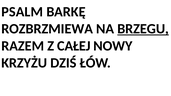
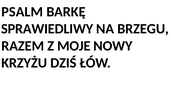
ROZBRZMIEWA: ROZBRZMIEWA -> SPRAWIEDLIWY (47, 29)
BRZEGU underline: present -> none (143, 29)
CAŁEJ: CAŁEJ -> MOJE (74, 46)
